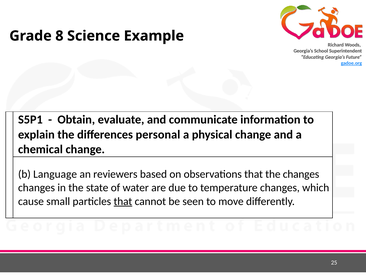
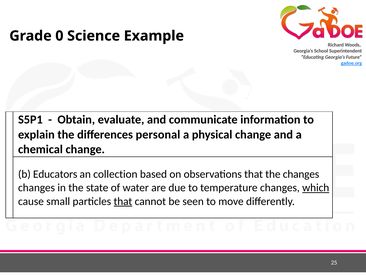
8: 8 -> 0 (59, 36)
Language: Language -> Educators (55, 174)
reviewers: reviewers -> collection (115, 174)
which underline: none -> present (316, 187)
